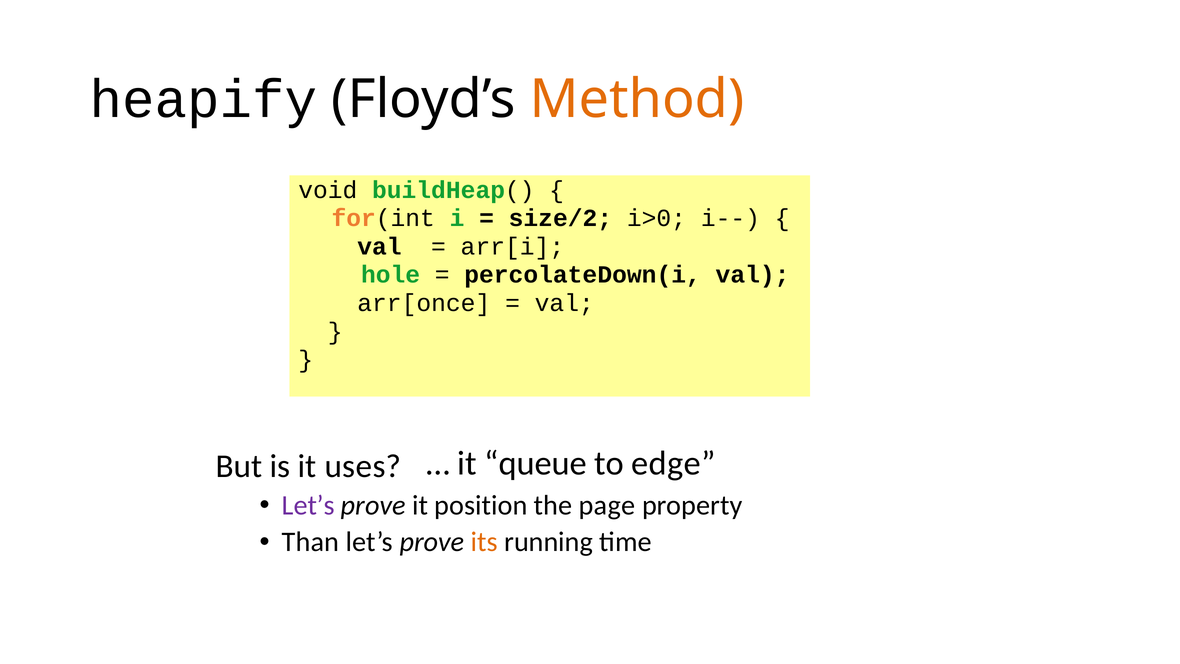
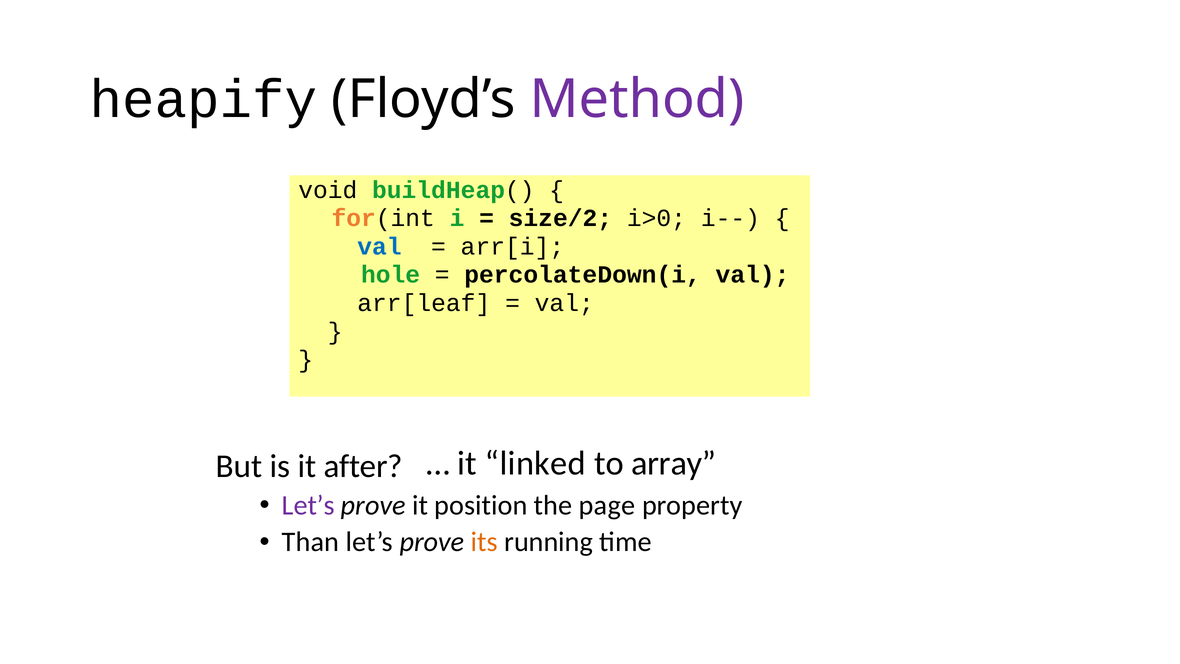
Method colour: orange -> purple (637, 99)
val colour: black -> blue (379, 247)
arr[once: arr[once -> arr[leaf (424, 303)
queue: queue -> linked (535, 463)
edge: edge -> array (674, 463)
uses: uses -> after (363, 466)
